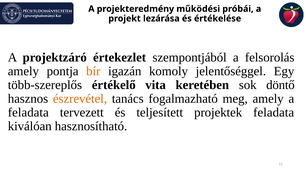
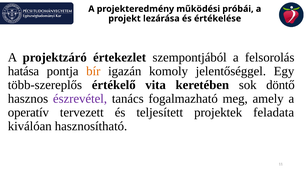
amely: amely -> hatása (23, 71)
észrevétel colour: orange -> purple (80, 99)
feladata: feladata -> operatív (28, 112)
